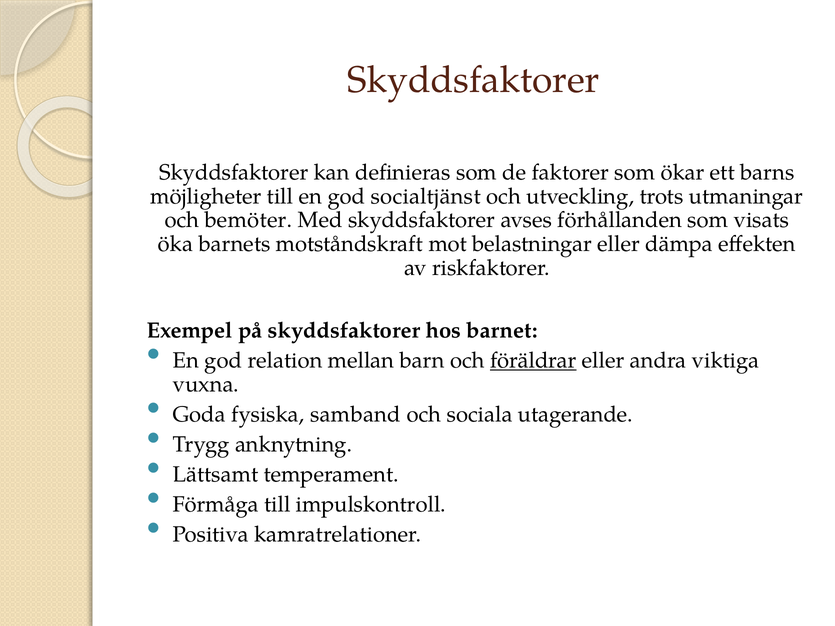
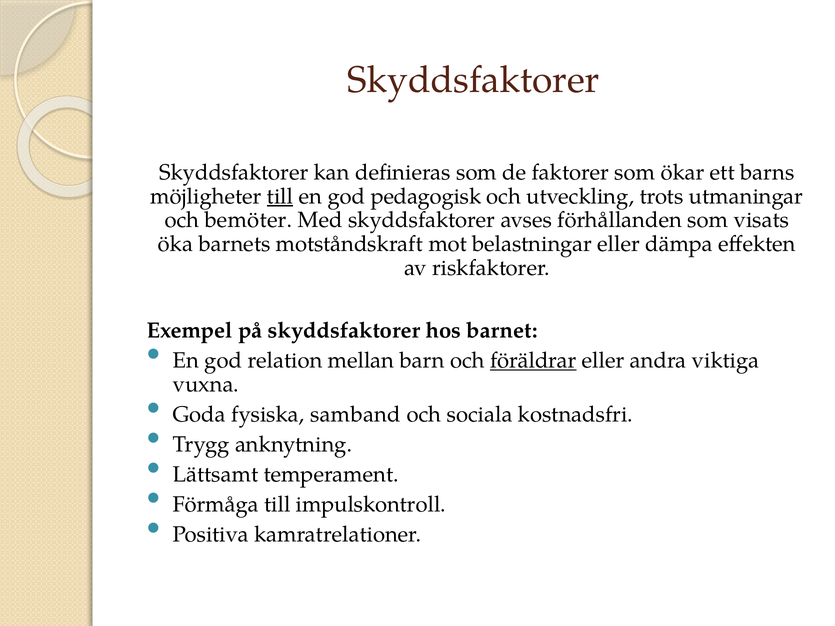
till underline: none -> present (280, 196)
socialtjänst: socialtjänst -> pedagogisk (426, 196)
utagerande: utagerande -> kostnadsfri (575, 414)
